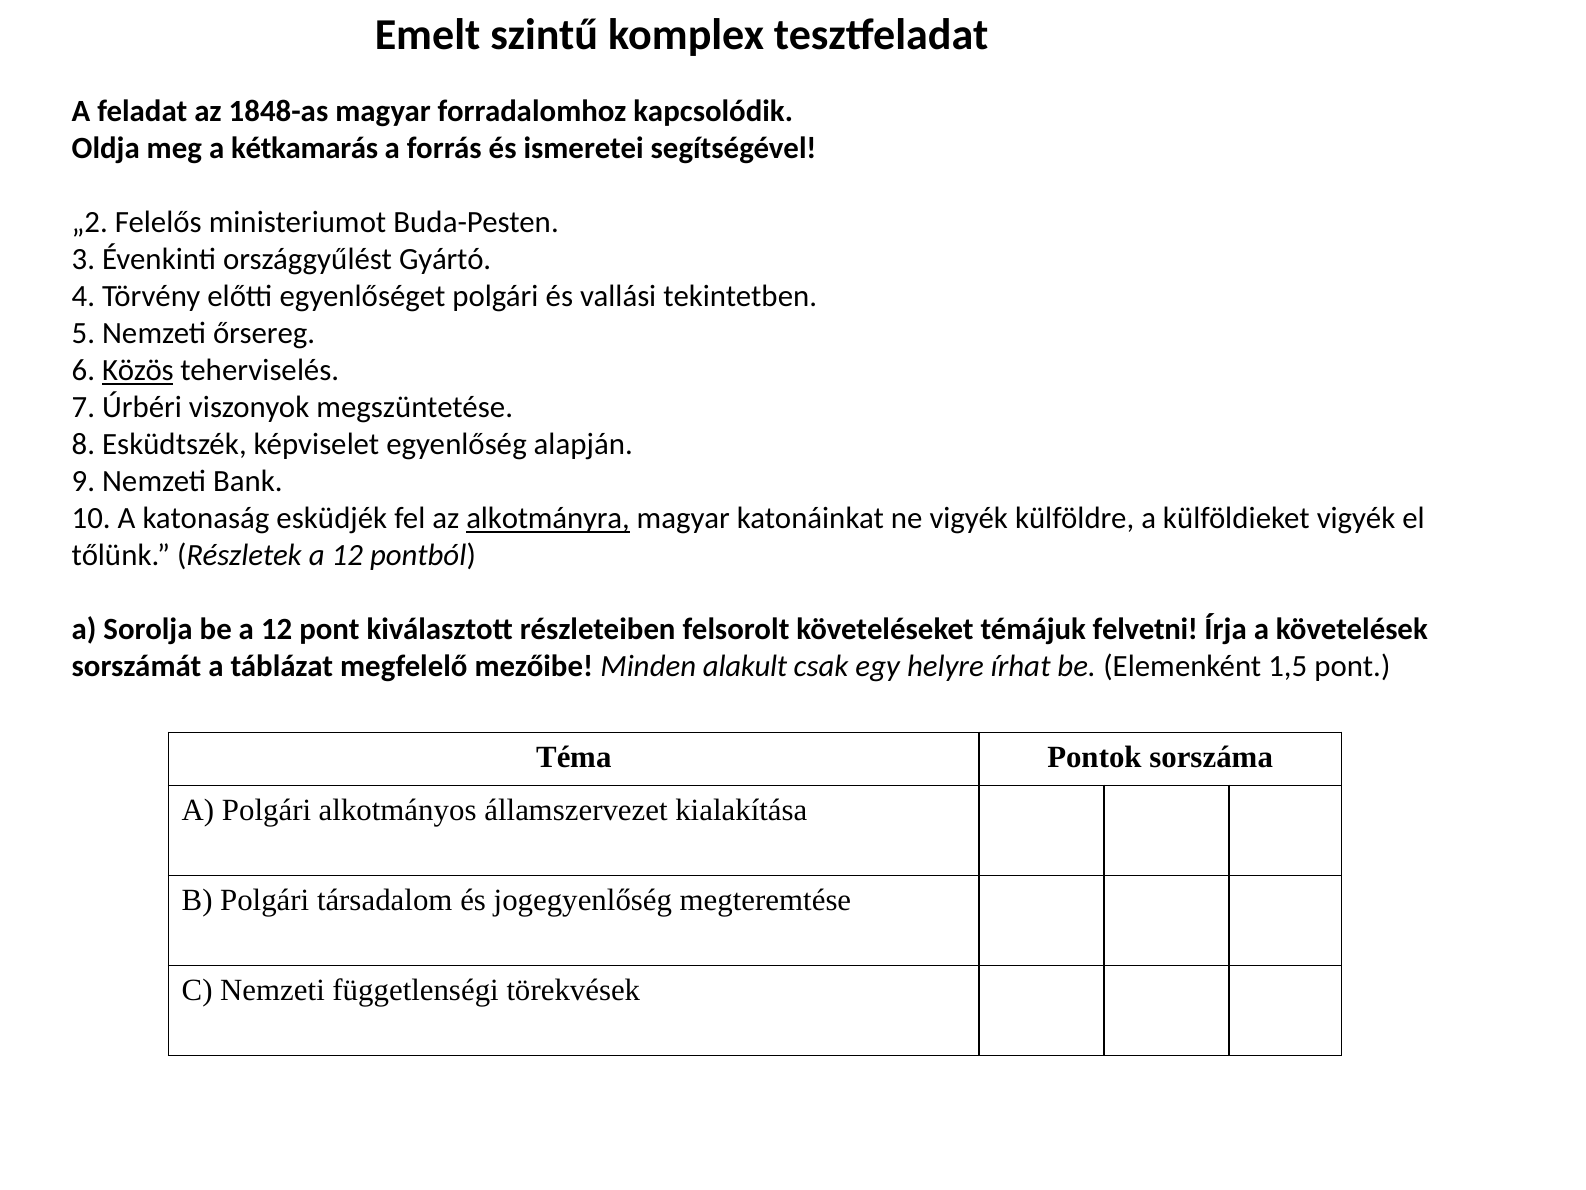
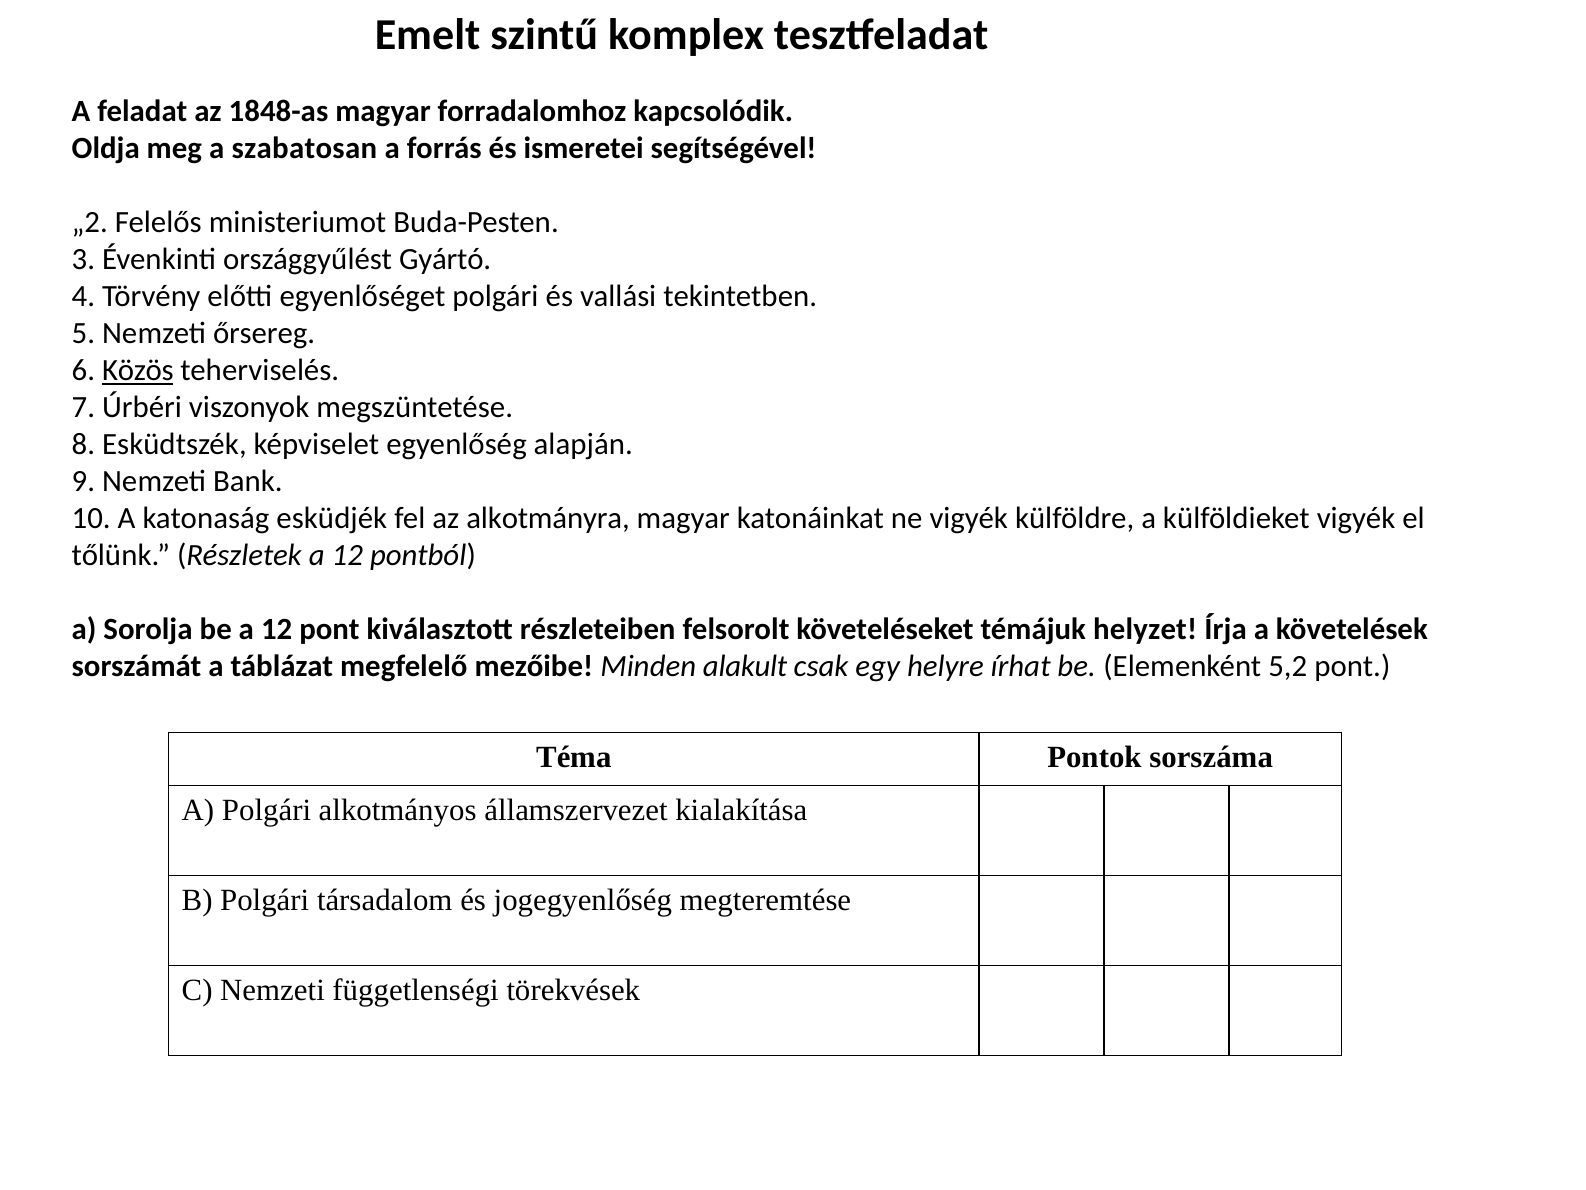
kétkamarás: kétkamarás -> szabatosan (304, 148)
alkotmányra underline: present -> none (548, 518)
felvetni: felvetni -> helyzet (1145, 629)
1,5: 1,5 -> 5,2 (1288, 666)
